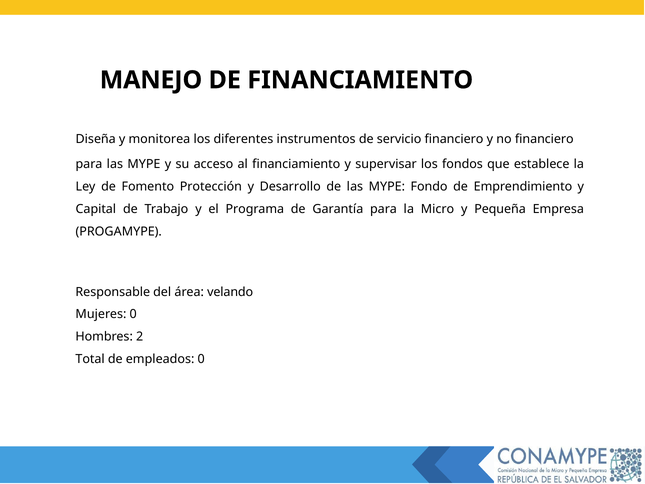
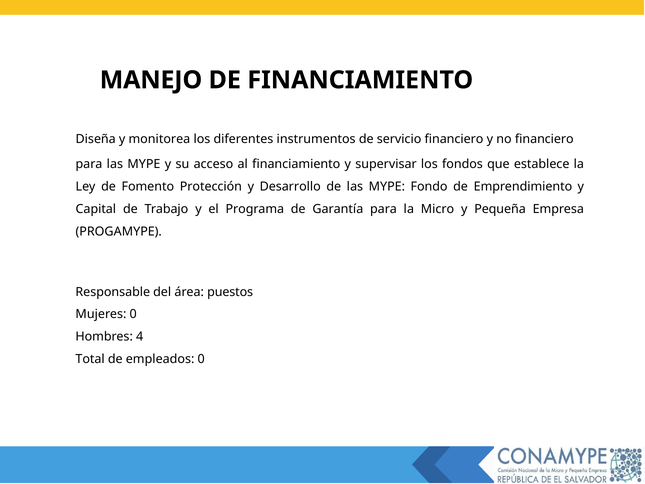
velando: velando -> puestos (230, 292)
2: 2 -> 4 (140, 336)
